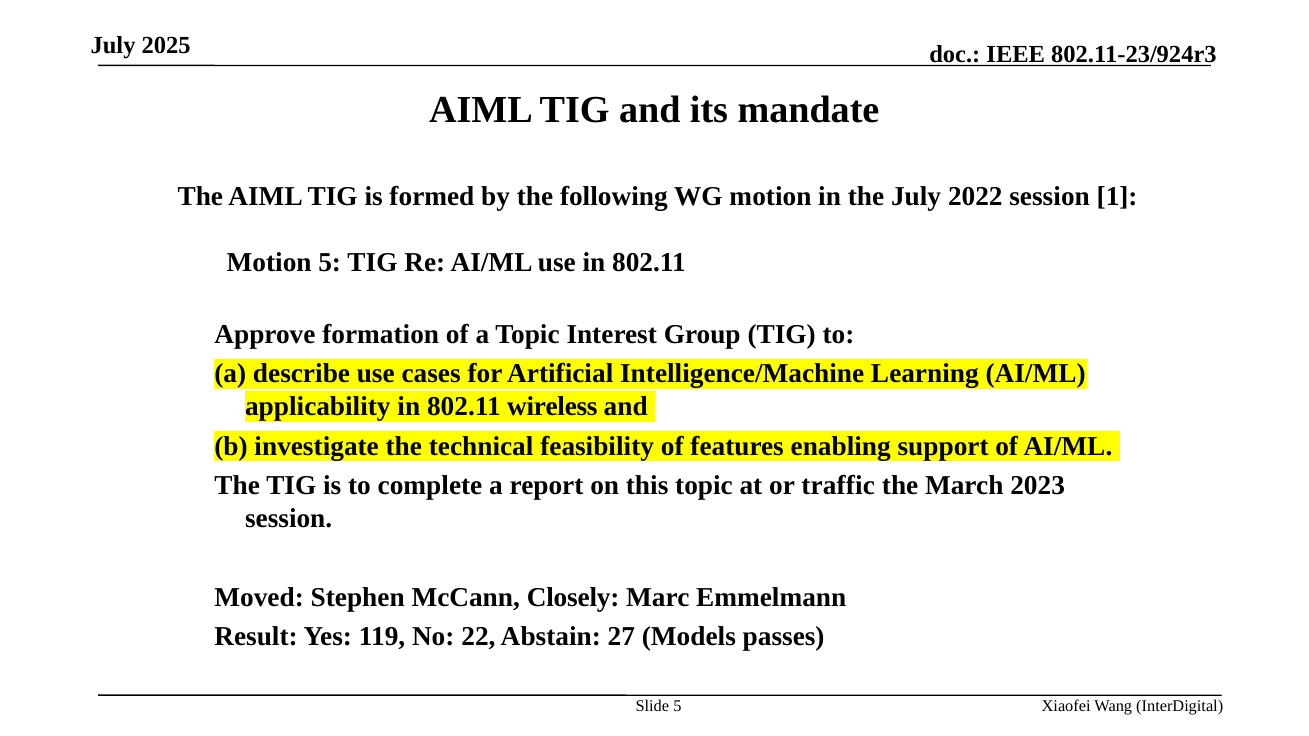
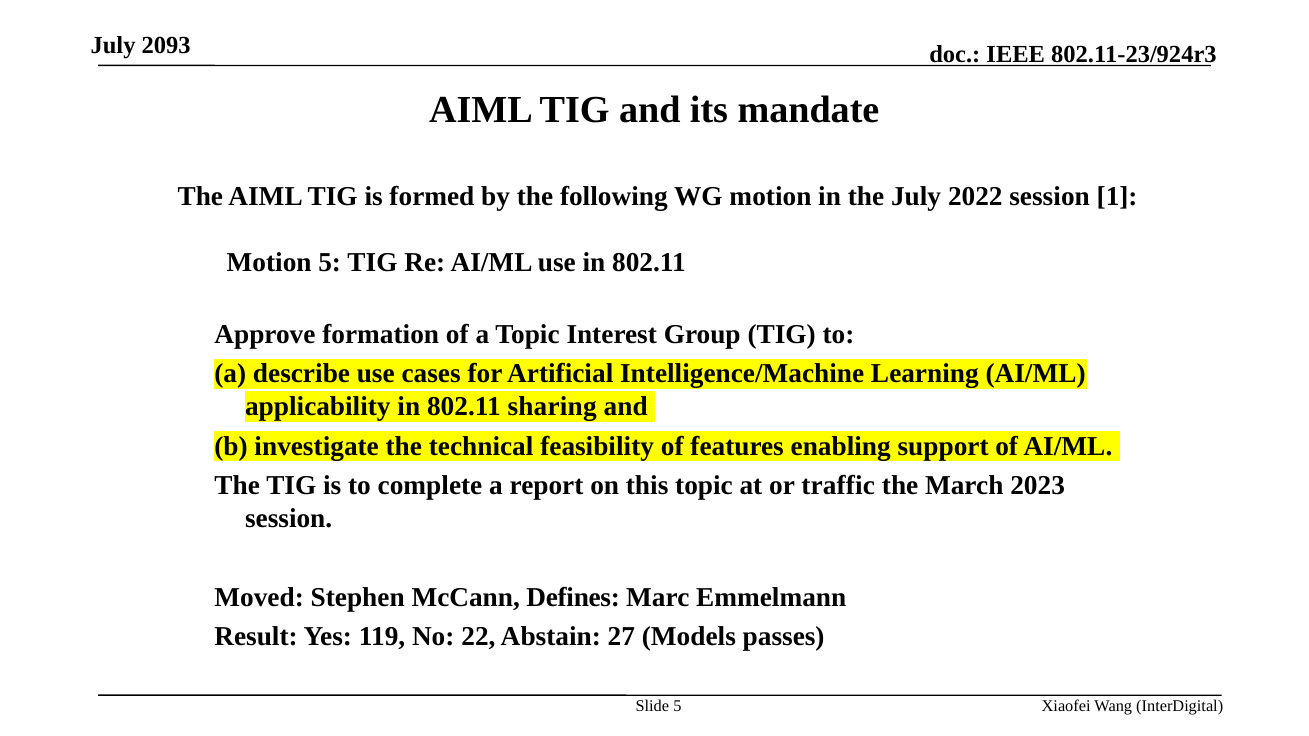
2025: 2025 -> 2093 (166, 45)
wireless: wireless -> sharing (552, 407)
Closely: Closely -> Defines (573, 598)
